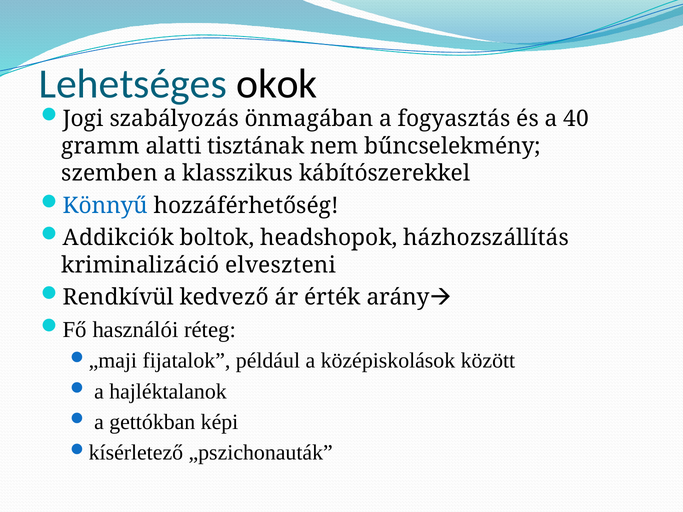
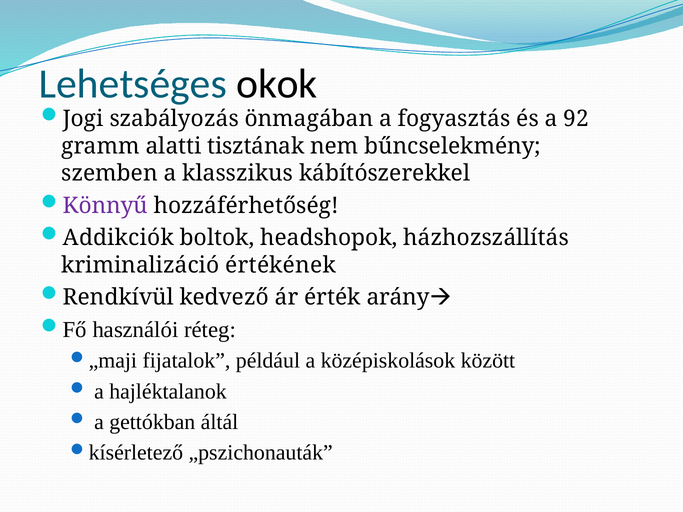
40: 40 -> 92 (576, 119)
Könnyű colour: blue -> purple (105, 206)
elveszteni: elveszteni -> értékének (281, 265)
képi: képi -> áltál (219, 422)
